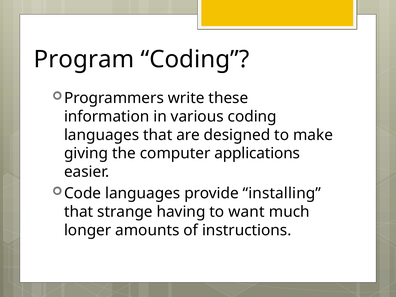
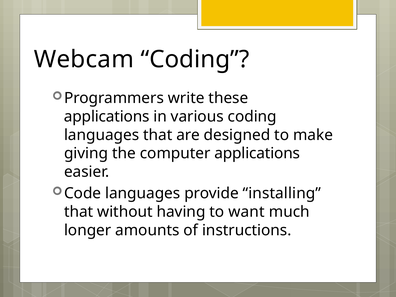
Program: Program -> Webcam (84, 59)
information: information -> applications (107, 117)
strange: strange -> without (125, 212)
